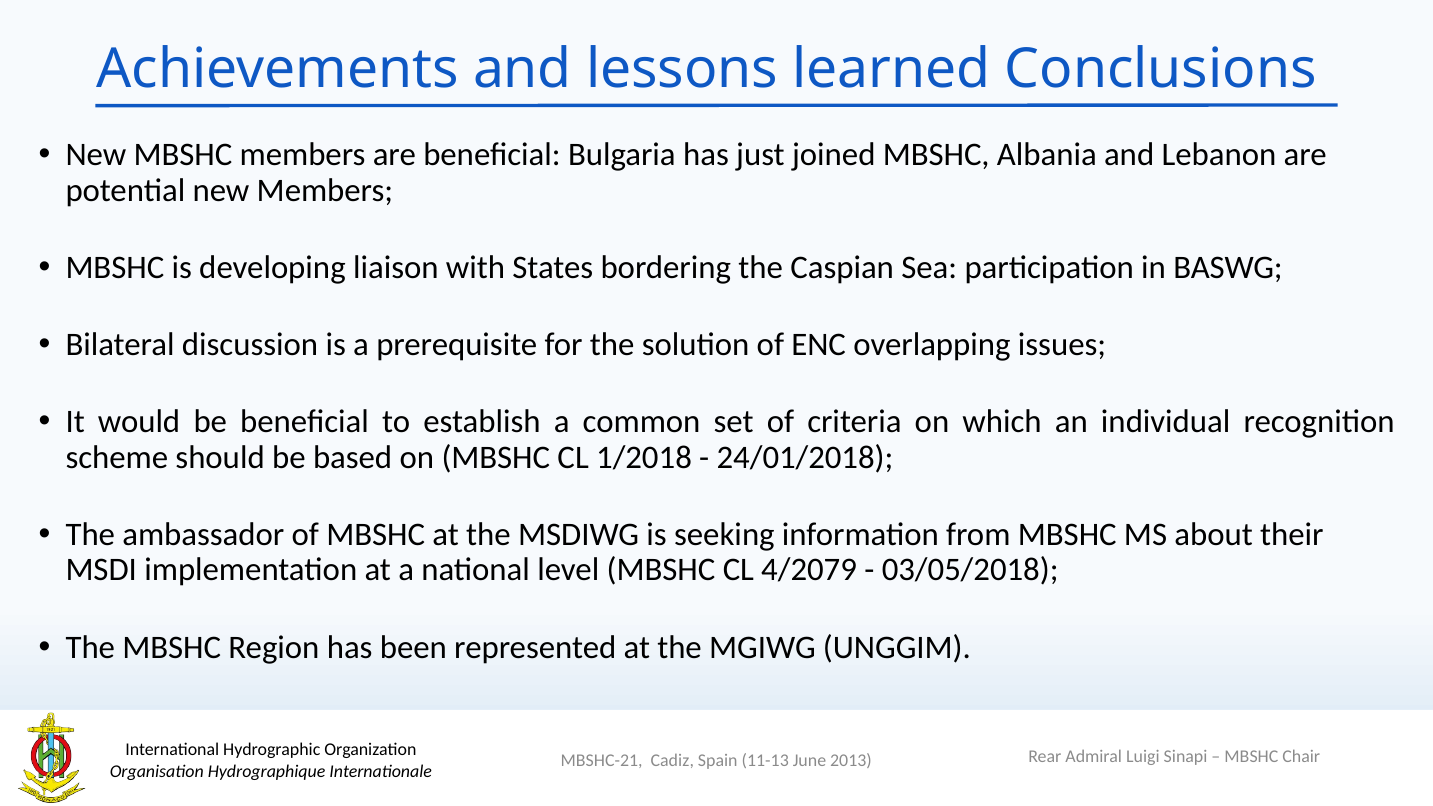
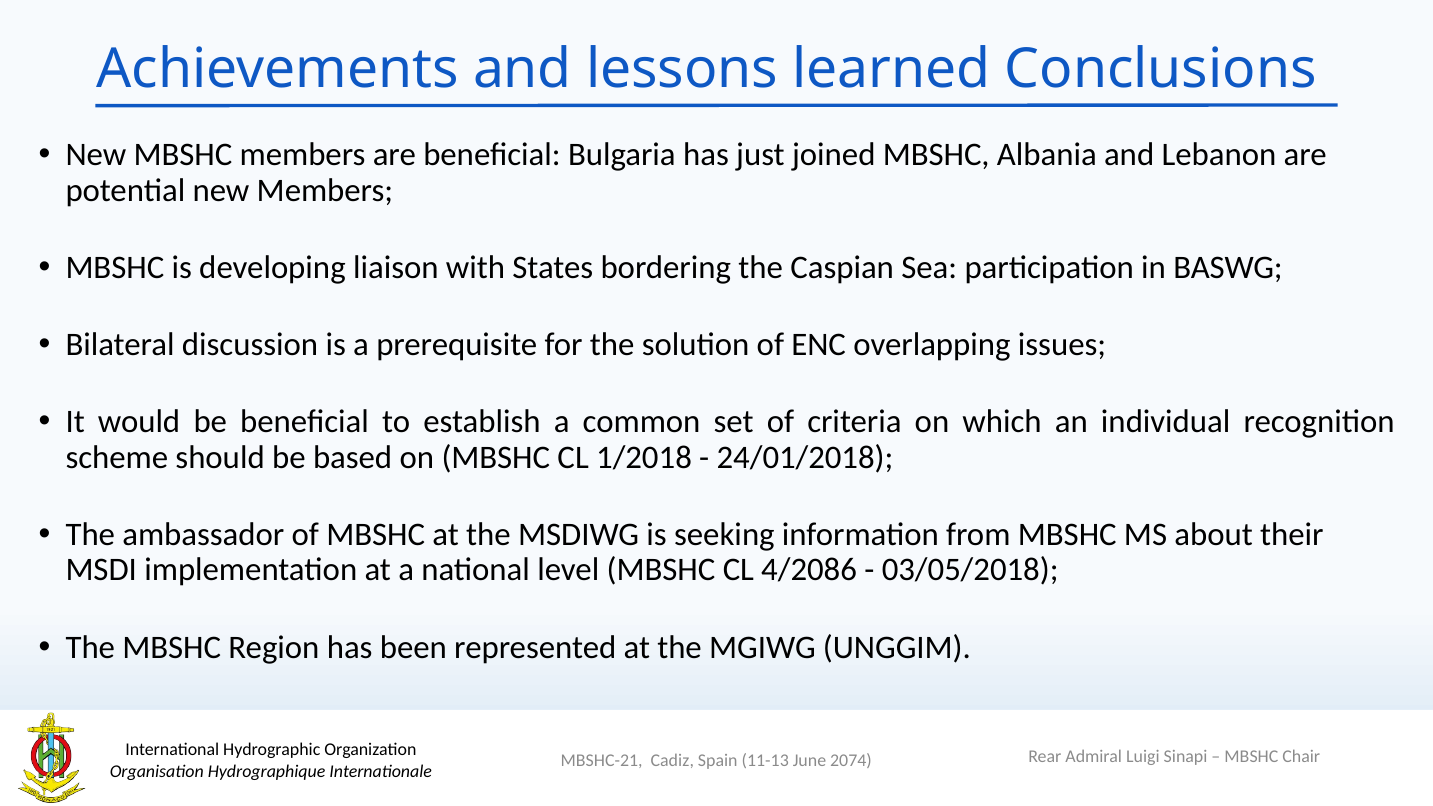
4/2079: 4/2079 -> 4/2086 (809, 570)
2013: 2013 -> 2074 (851, 760)
